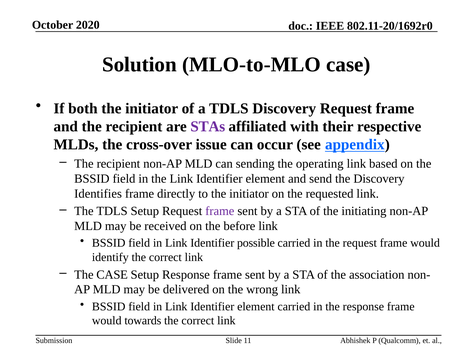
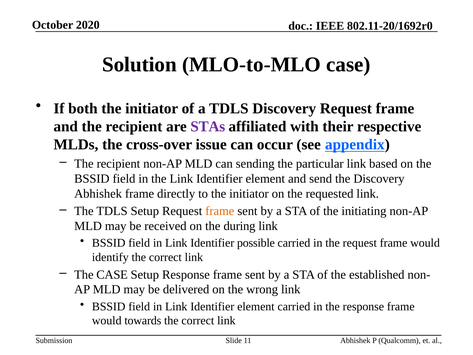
operating: operating -> particular (320, 163)
Identifies: Identifies -> Abhishek (98, 193)
frame colour: purple -> orange (220, 211)
before: before -> during (239, 226)
association: association -> established (377, 274)
